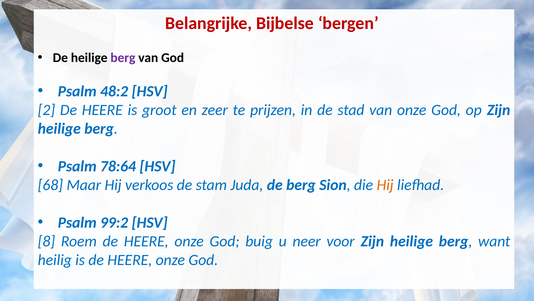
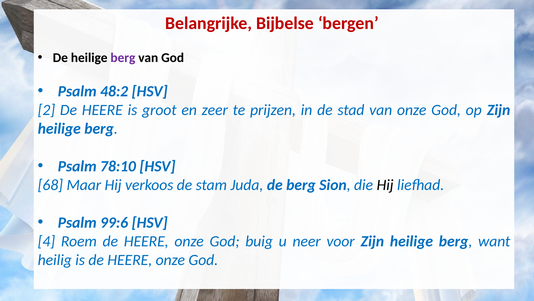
78:64: 78:64 -> 78:10 (118, 166)
Hij colour: orange -> black (385, 185)
99:2: 99:2 -> 99:6 (114, 222)
8: 8 -> 4 (46, 241)
